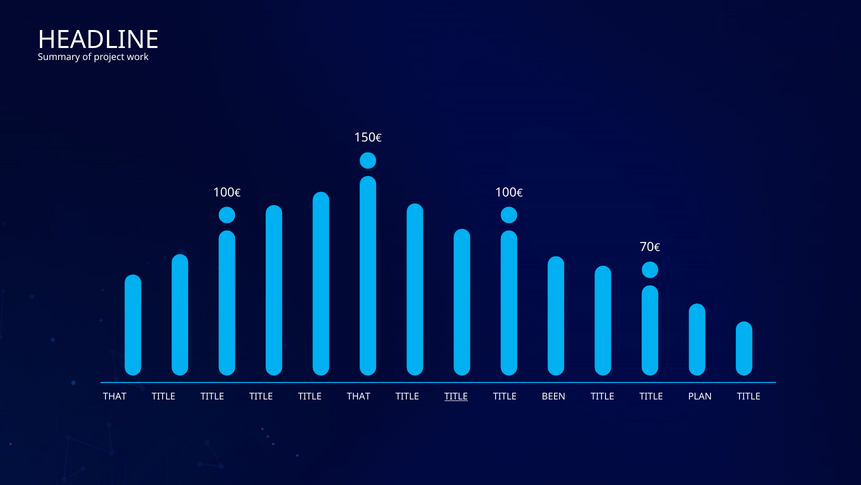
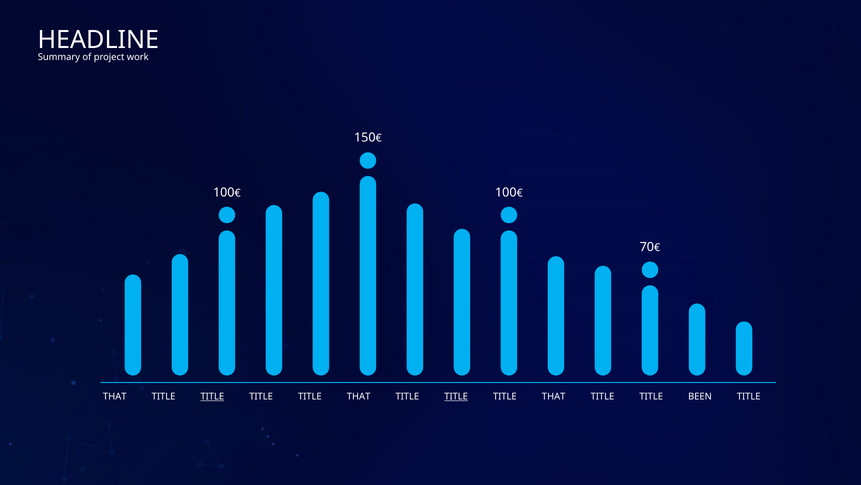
TITLE underline: none -> present (212, 396)
BEEN: BEEN -> THAT (554, 396)
PLAN: PLAN -> BEEN (700, 396)
